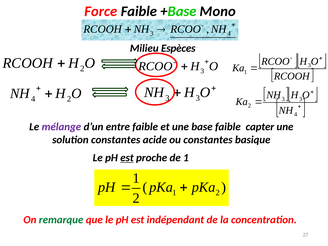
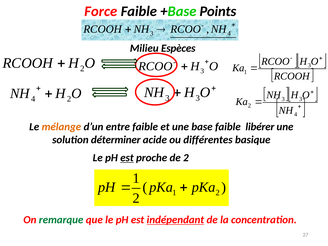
Mono: Mono -> Points (218, 11)
mélange colour: purple -> orange (61, 127)
capter: capter -> libérer (260, 127)
solution constantes: constantes -> déterminer (116, 140)
ou constantes: constantes -> différentes (208, 140)
de 1: 1 -> 2 (186, 158)
indépendant underline: none -> present (175, 220)
